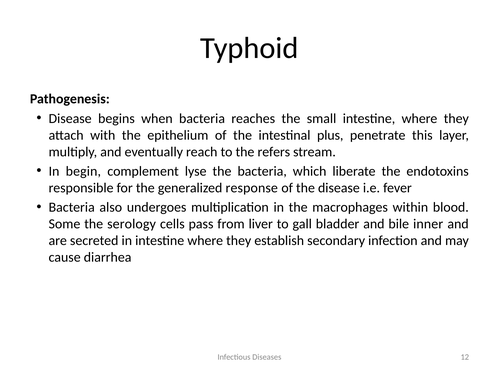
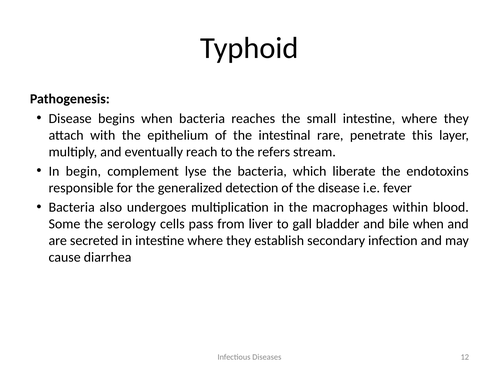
plus: plus -> rare (330, 135)
response: response -> detection (252, 188)
bile inner: inner -> when (428, 224)
